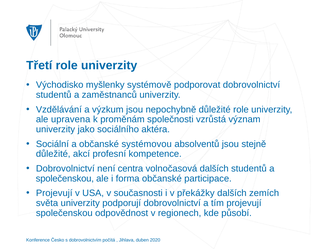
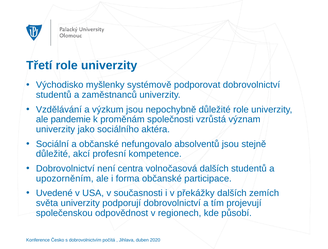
upravena: upravena -> pandemie (71, 120)
systémovou: systémovou -> nefungovalo (147, 144)
společenskou: společenskou -> upozorněním (65, 179)
Projevují: Projevují -> Uvedené (54, 193)
